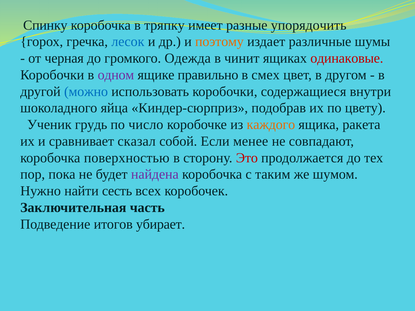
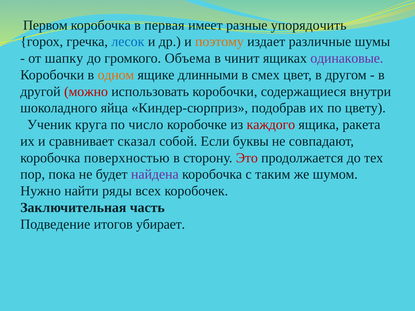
Спинку: Спинку -> Первом (45, 25)
тряпку: тряпку -> первая (164, 25)
черная: черная -> шапку (64, 58)
Одежда: Одежда -> Объема (188, 58)
одинаковые colour: red -> purple (347, 58)
одном colour: purple -> orange (116, 75)
правильно: правильно -> длинными (208, 75)
можно colour: blue -> red (86, 92)
грудь: грудь -> круга (91, 125)
каждого colour: orange -> red (271, 125)
менее: менее -> буквы (251, 141)
сесть: сесть -> ряды (117, 191)
